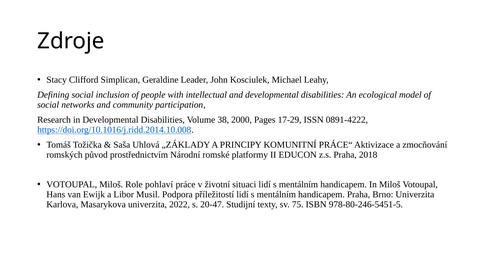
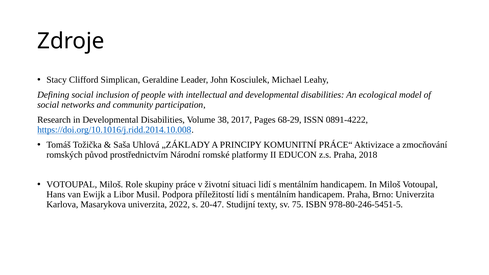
2000: 2000 -> 2017 (242, 120)
17-29: 17-29 -> 68-29 (290, 120)
pohlaví: pohlaví -> skupiny (159, 185)
